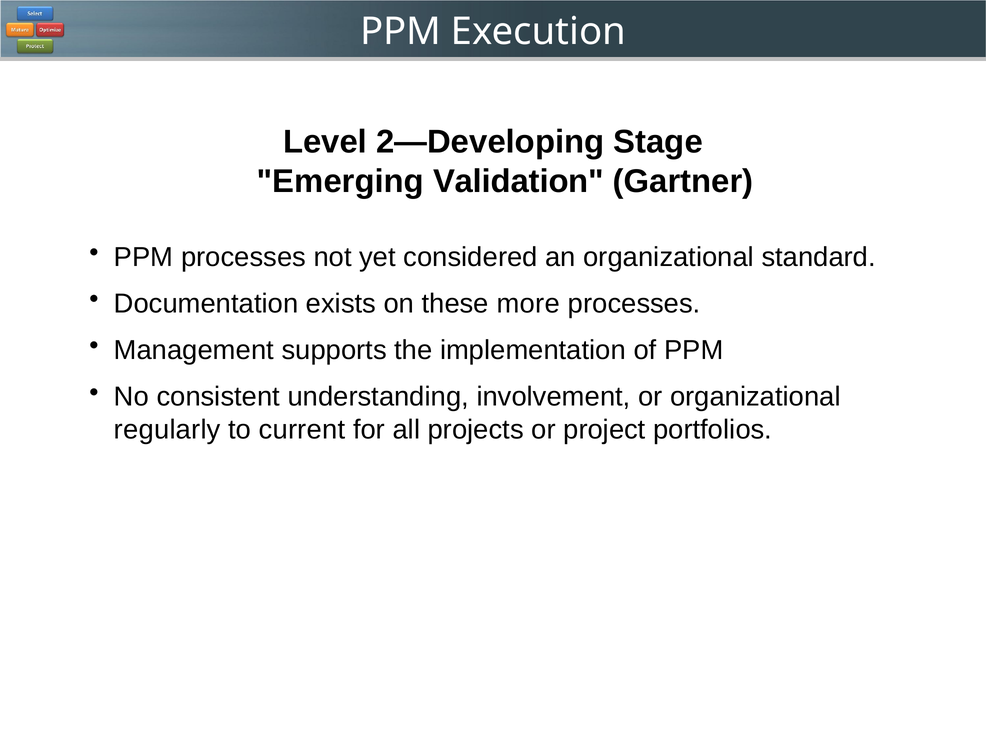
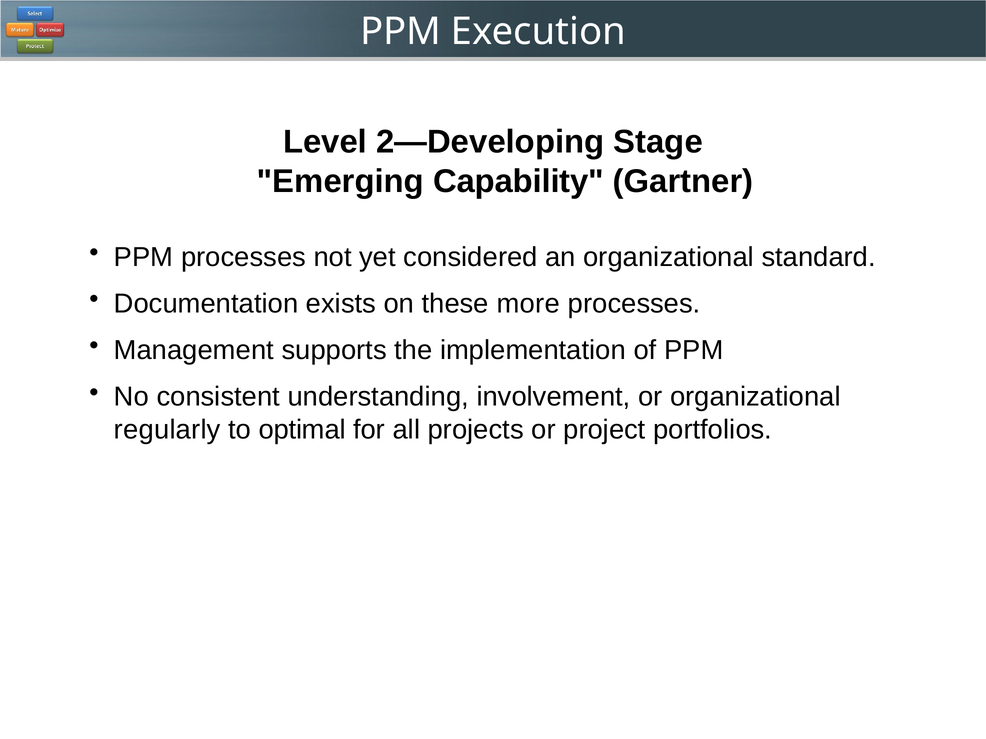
Validation: Validation -> Capability (519, 182)
current: current -> optimal (302, 430)
